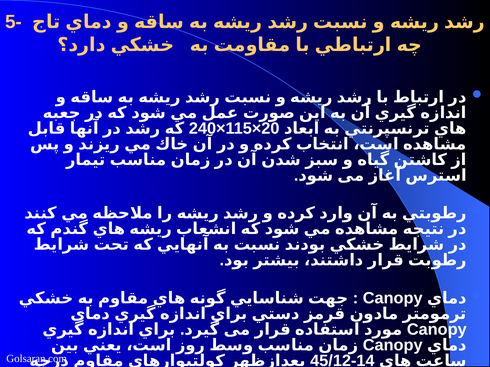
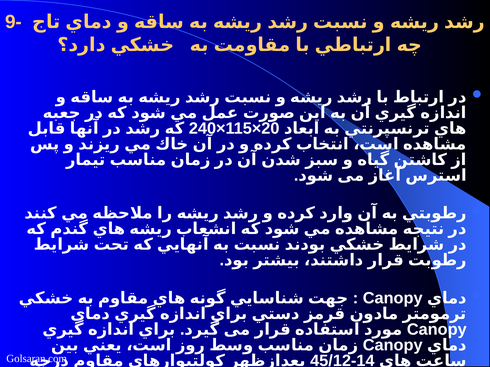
5-: 5- -> 9- (13, 22)
